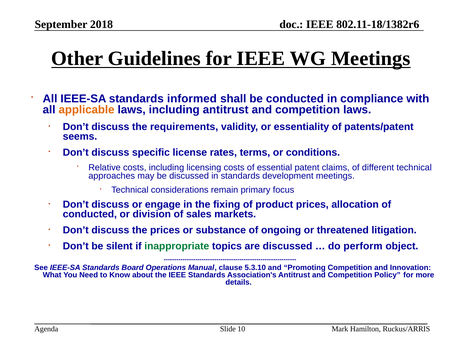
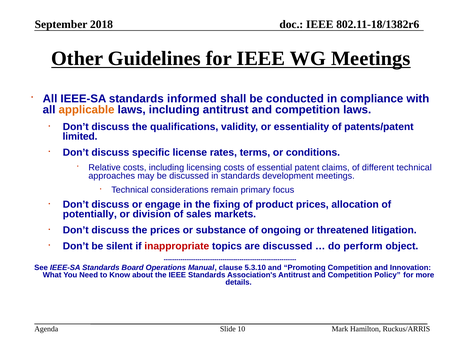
requirements: requirements -> qualifications (184, 127)
seems: seems -> limited (80, 137)
conducted: conducted -> potentially (90, 215)
inappropriate colour: green -> red (177, 246)
